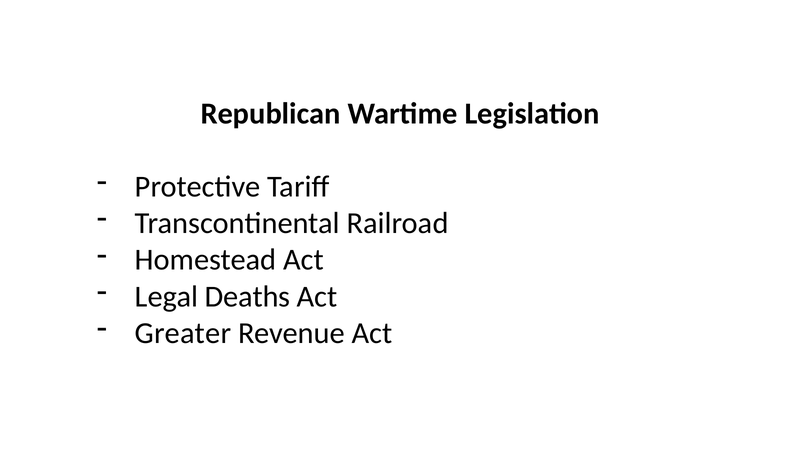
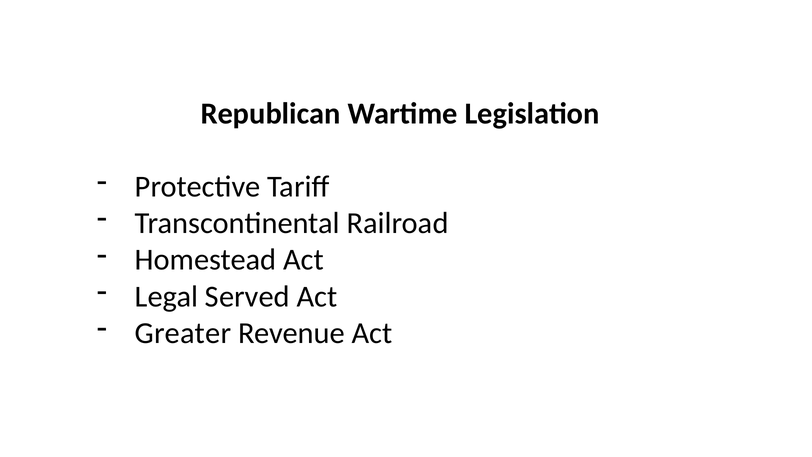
Deaths: Deaths -> Served (247, 296)
